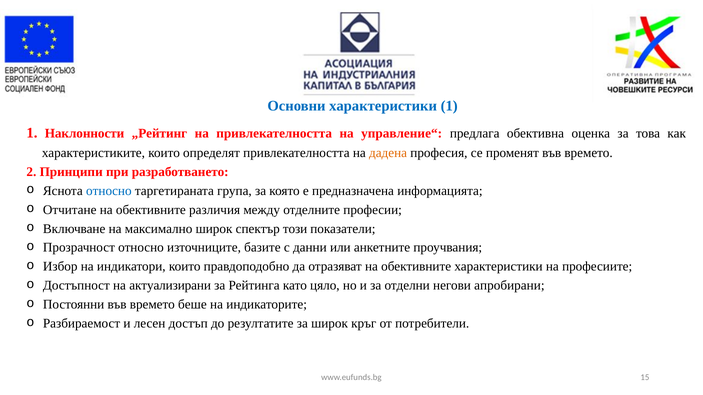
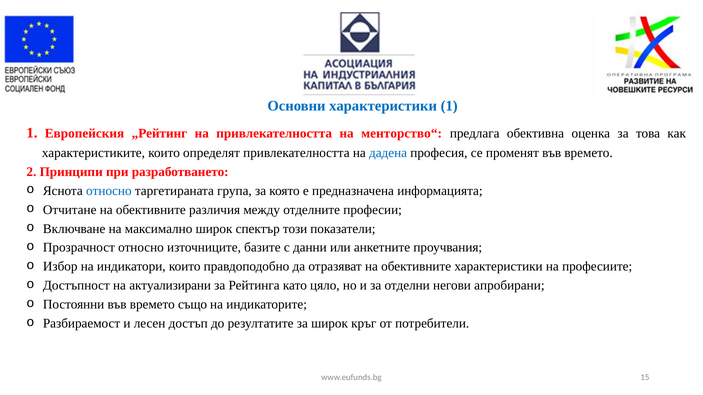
Наклонности: Наклонности -> Европейския (84, 134)
управление“: управление“ -> менторство“ (402, 134)
дадена colour: orange -> blue (388, 153)
беше: беше -> също (193, 305)
